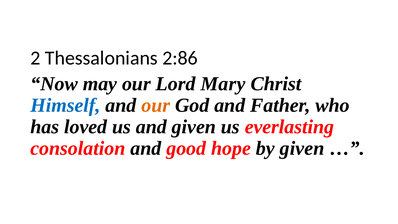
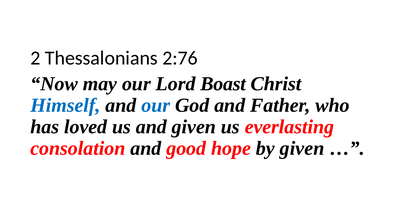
2:86: 2:86 -> 2:76 (180, 58)
Mary: Mary -> Boast (223, 84)
our colour: orange -> blue (156, 105)
